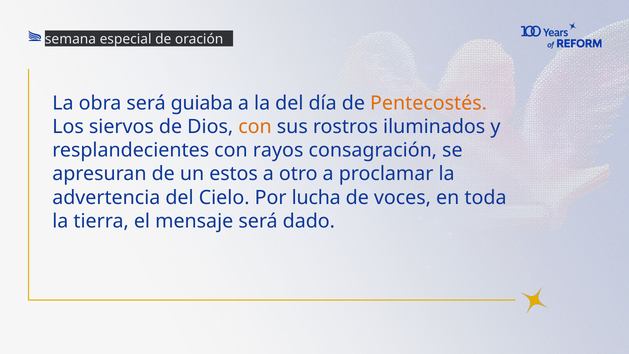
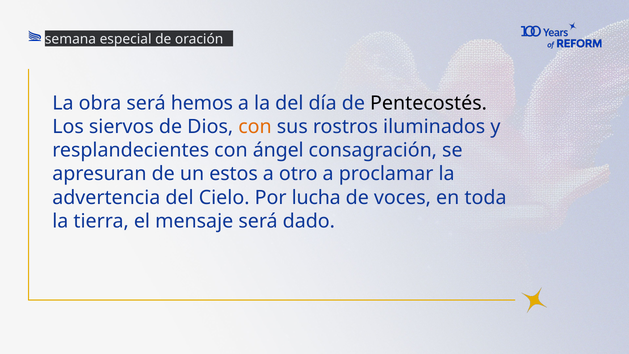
guiaba: guiaba -> hemos (202, 103)
Pentecostés colour: orange -> black (429, 103)
rayos: rayos -> ángel (278, 150)
